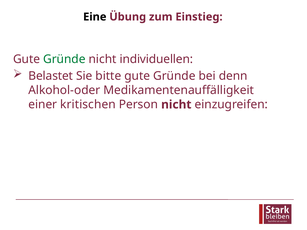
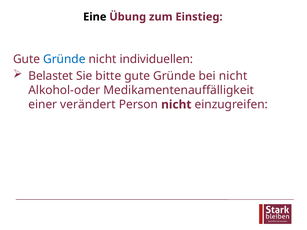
Gründe colour: green -> blue (64, 59)
bei denn: denn -> nicht (233, 76)
kritischen: kritischen -> verändert (88, 105)
